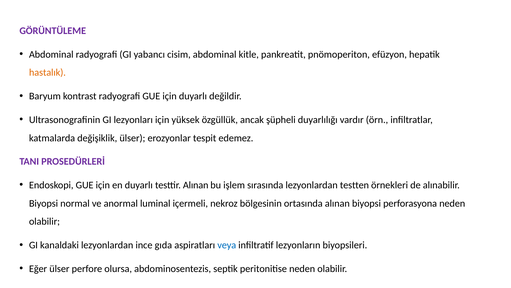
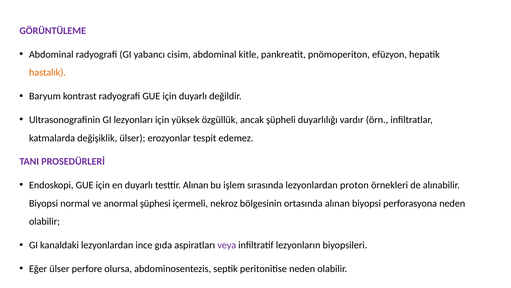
testten: testten -> proton (354, 185)
luminal: luminal -> şüphesi (155, 203)
veya colour: blue -> purple (227, 245)
